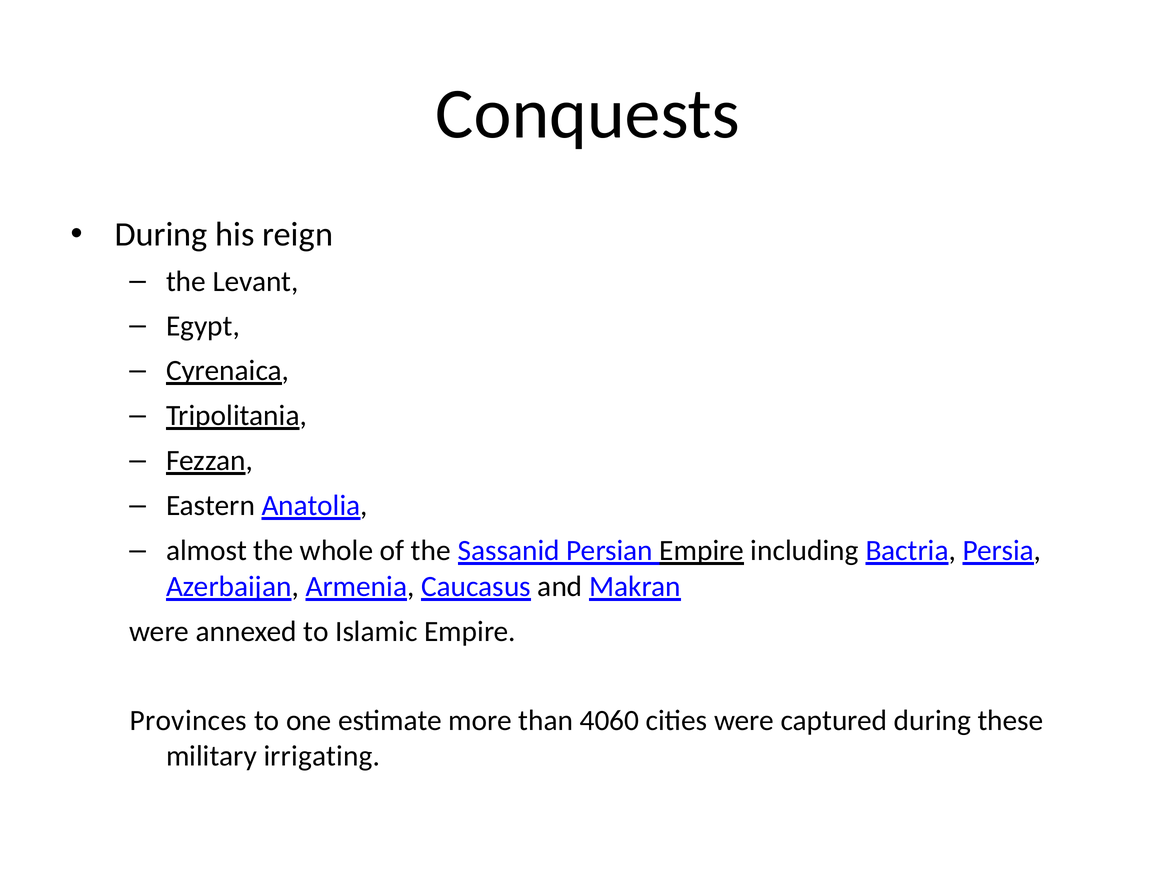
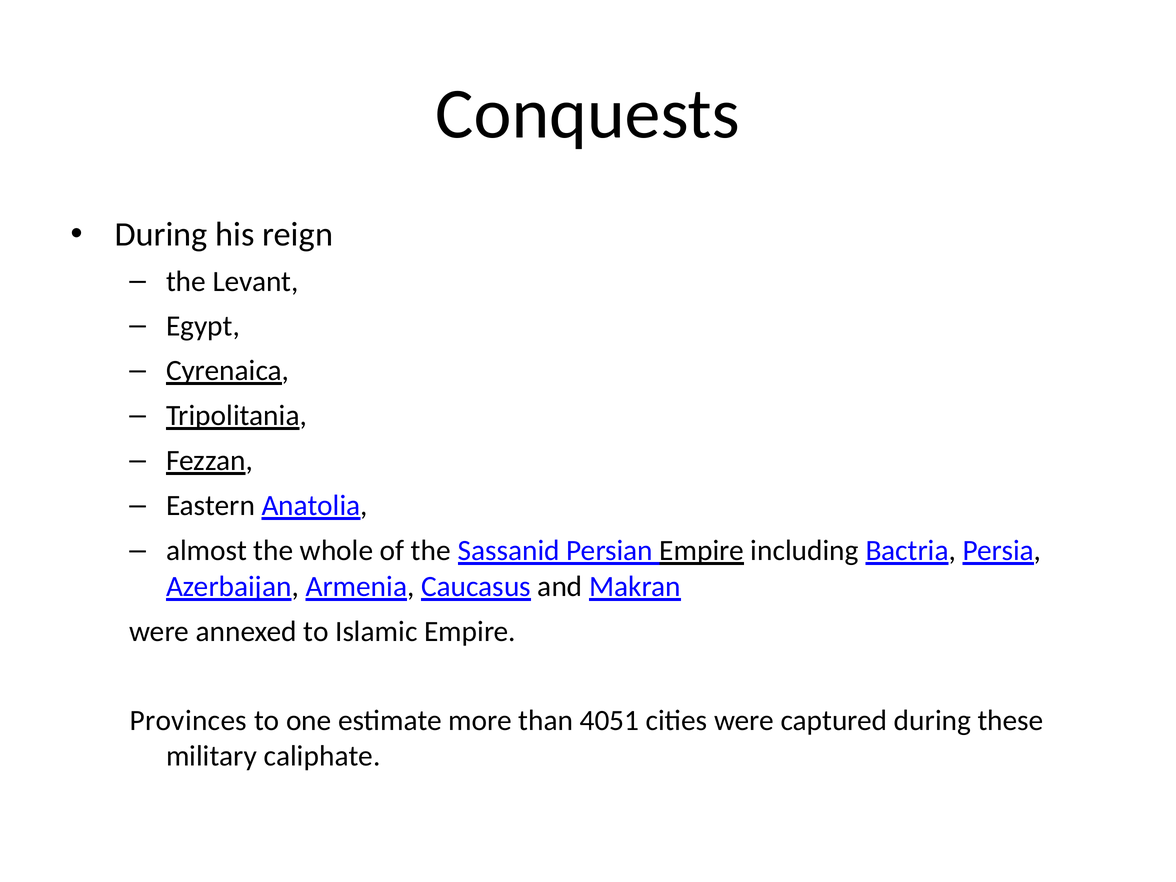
4060: 4060 -> 4051 (609, 721)
irrigating: irrigating -> caliphate (322, 756)
